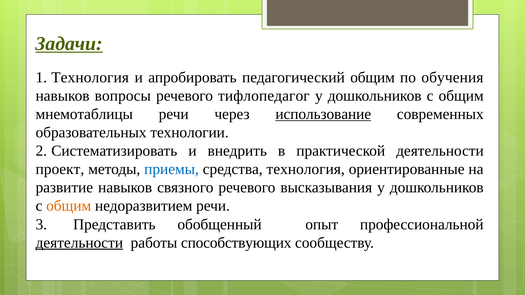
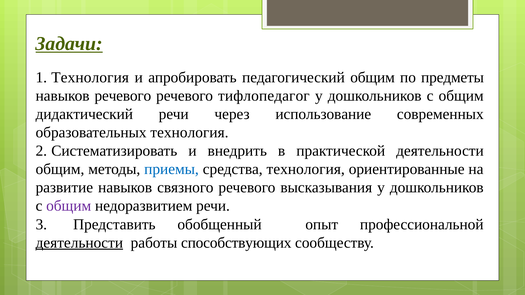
обучения: обучения -> предметы (453, 77)
навыков вопросы: вопросы -> речевого (123, 96)
мнемотаблицы: мнемотаблицы -> дидактический (84, 114)
использование underline: present -> none (323, 114)
образовательных технологии: технологии -> технология (189, 133)
проект: проект -> общим (60, 169)
общим colour: orange -> purple (69, 206)
